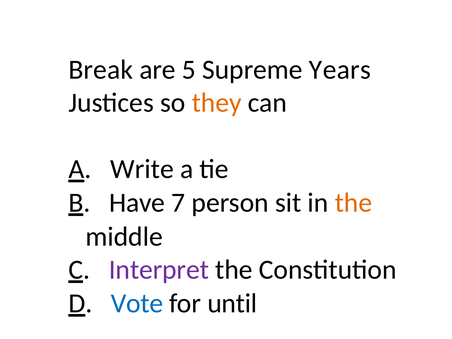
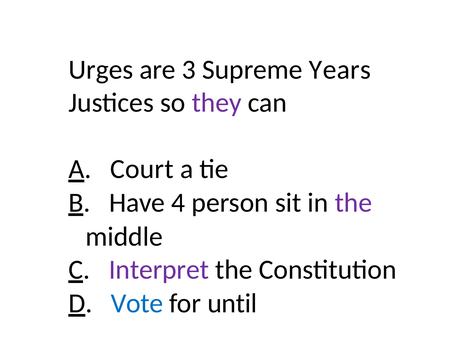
Break: Break -> Urges (101, 70)
5: 5 -> 3 (189, 70)
they colour: orange -> purple (217, 103)
Write: Write -> Court (142, 169)
7: 7 -> 4 (178, 203)
the colour: orange -> purple (353, 203)
